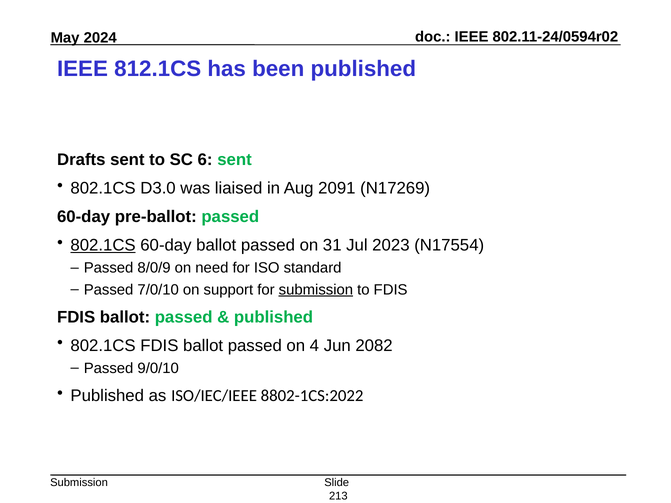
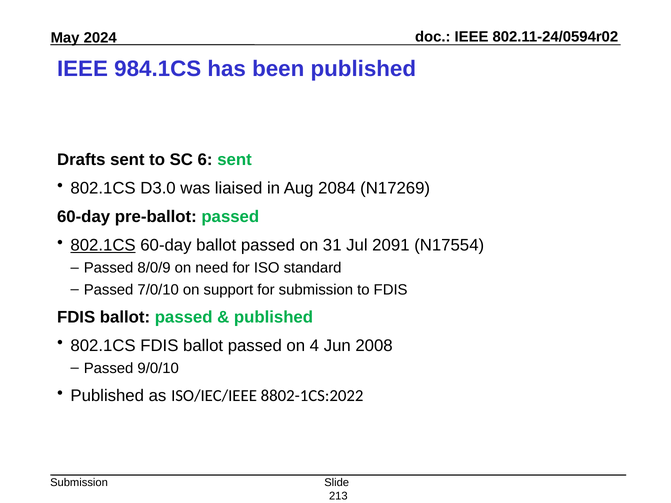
812.1CS: 812.1CS -> 984.1CS (158, 69)
2091: 2091 -> 2084 (337, 189)
2023: 2023 -> 2091 (391, 246)
submission underline: present -> none (316, 290)
2082: 2082 -> 2008 (374, 346)
